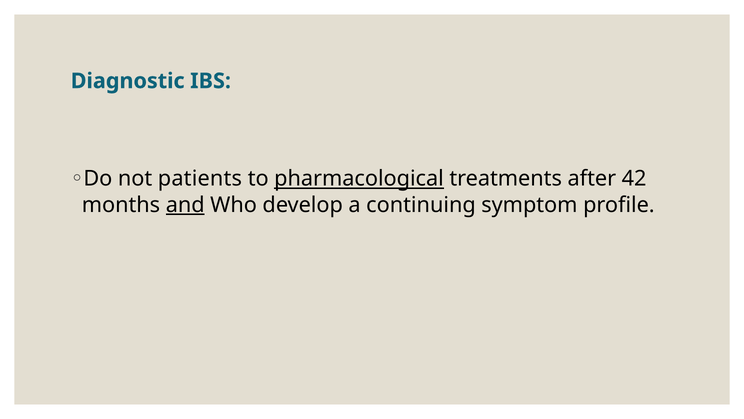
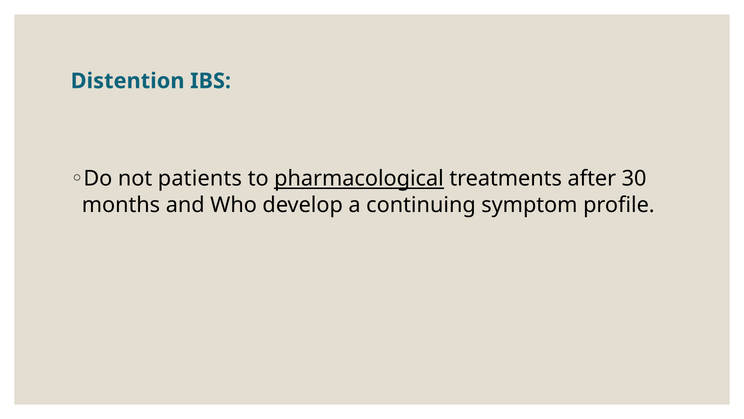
Diagnostic: Diagnostic -> Distention (128, 81)
42: 42 -> 30 (634, 179)
and underline: present -> none (185, 205)
